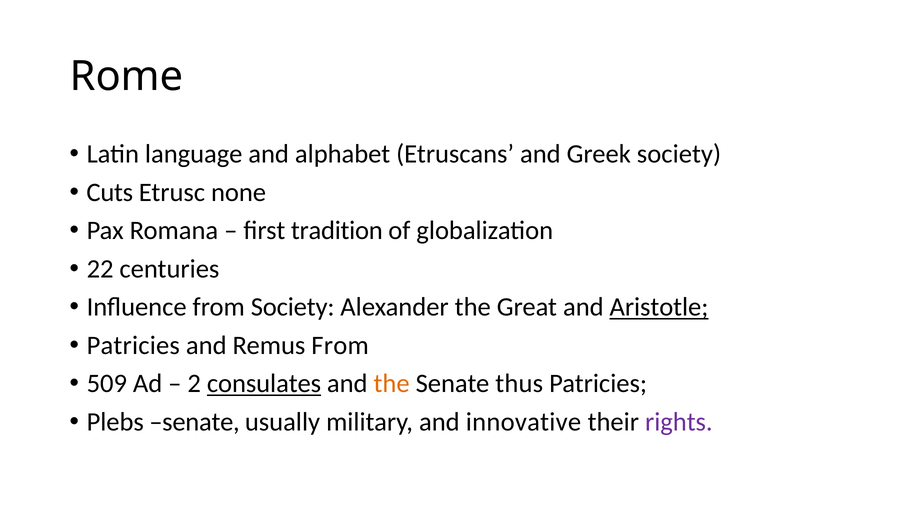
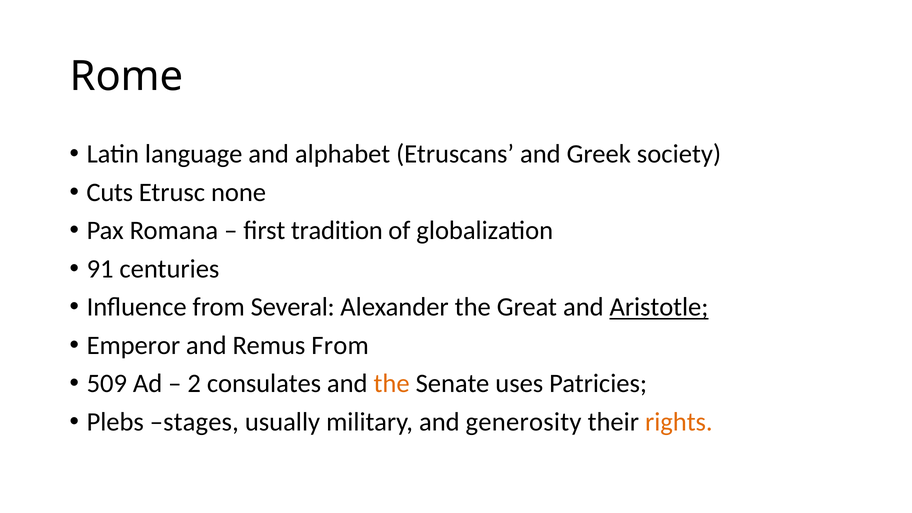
22: 22 -> 91 (100, 269)
from Society: Society -> Several (293, 307)
Patricies: Patricies -> Emperor (133, 345)
consulates underline: present -> none (264, 384)
thus: thus -> uses (519, 384)
Plebs senate: senate -> stages (194, 422)
innovative: innovative -> generosity (524, 422)
rights colour: purple -> orange (679, 422)
